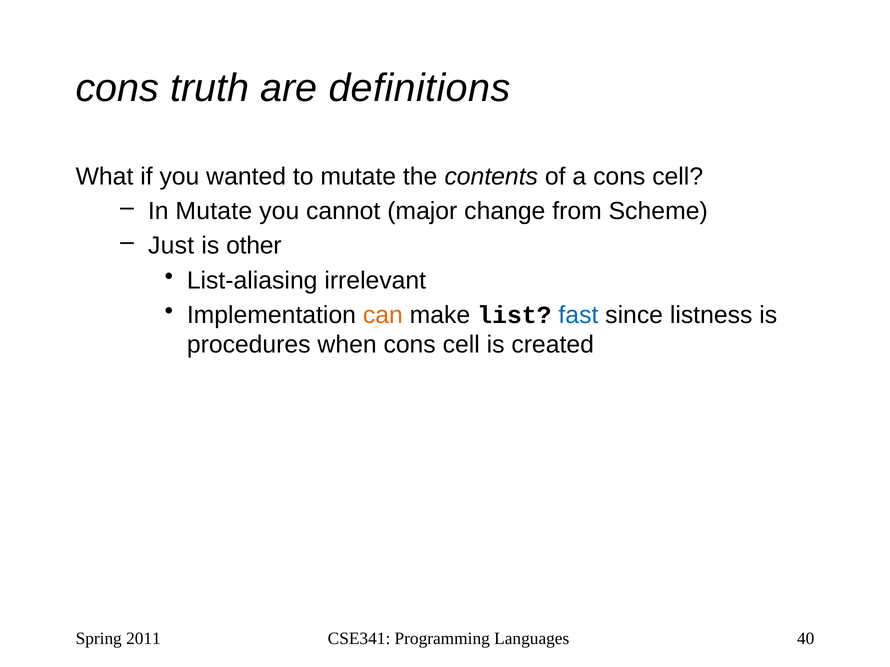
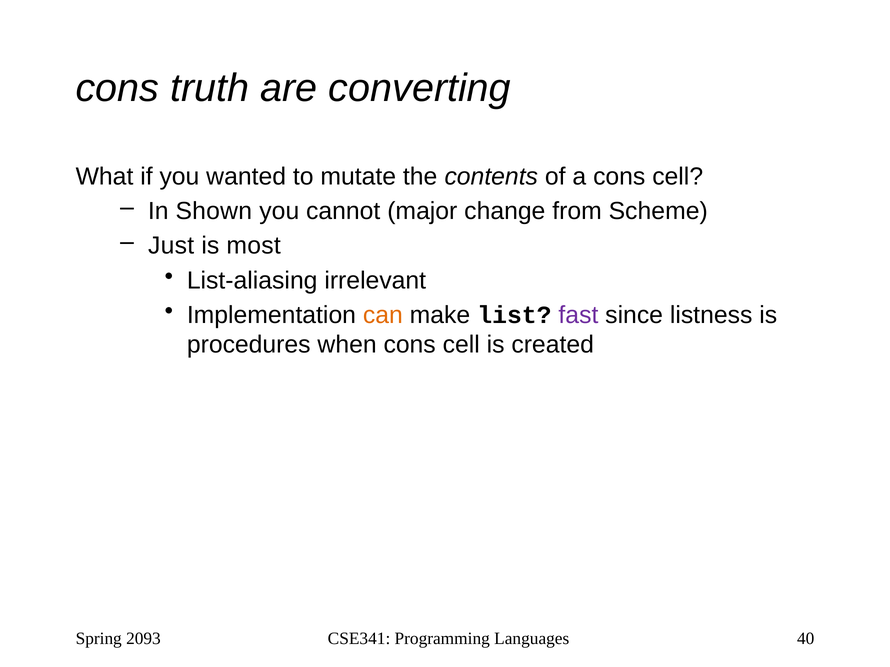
definitions: definitions -> converting (420, 88)
In Mutate: Mutate -> Shown (214, 211)
other: other -> most (254, 246)
fast colour: blue -> purple (578, 315)
2011: 2011 -> 2093 (143, 639)
